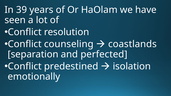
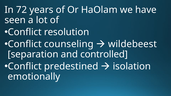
39: 39 -> 72 (22, 10)
coastlands: coastlands -> wildebeest (132, 44)
perfected: perfected -> controlled (104, 54)
